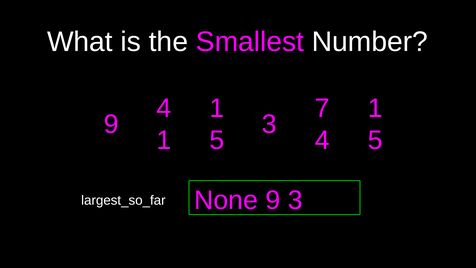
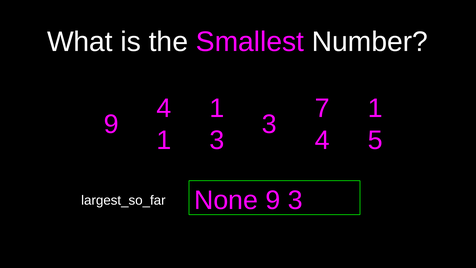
1 5: 5 -> 3 (217, 140)
